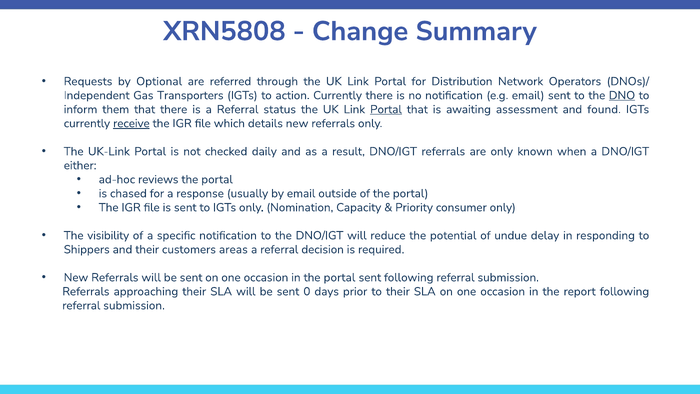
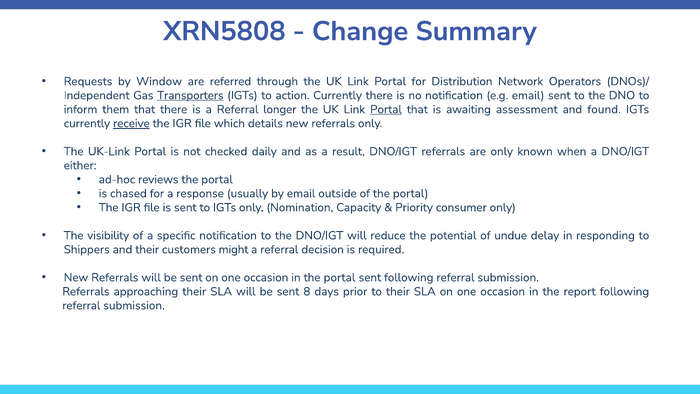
Optional: Optional -> Window (159, 81)
Transporters underline: none -> present (190, 95)
DNO underline: present -> none (622, 95)
status: status -> longer (280, 109)
areas: areas -> might (233, 249)
0: 0 -> 8 (307, 291)
